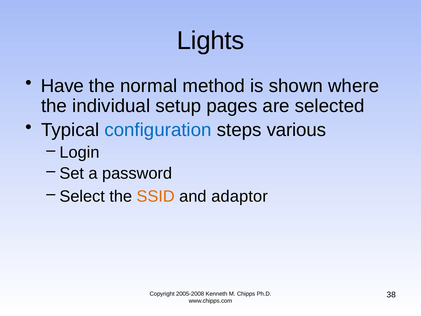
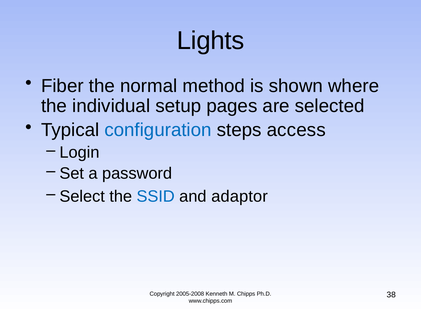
Have: Have -> Fiber (62, 86)
various: various -> access (296, 130)
SSID colour: orange -> blue (156, 196)
